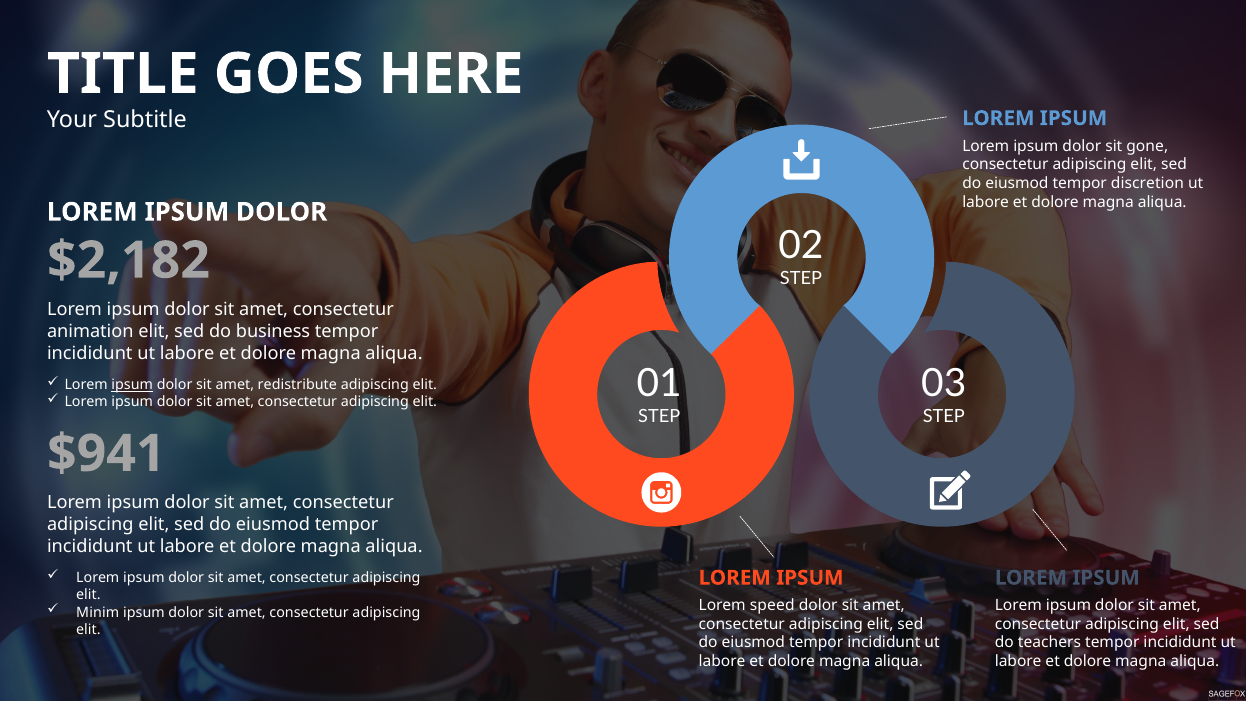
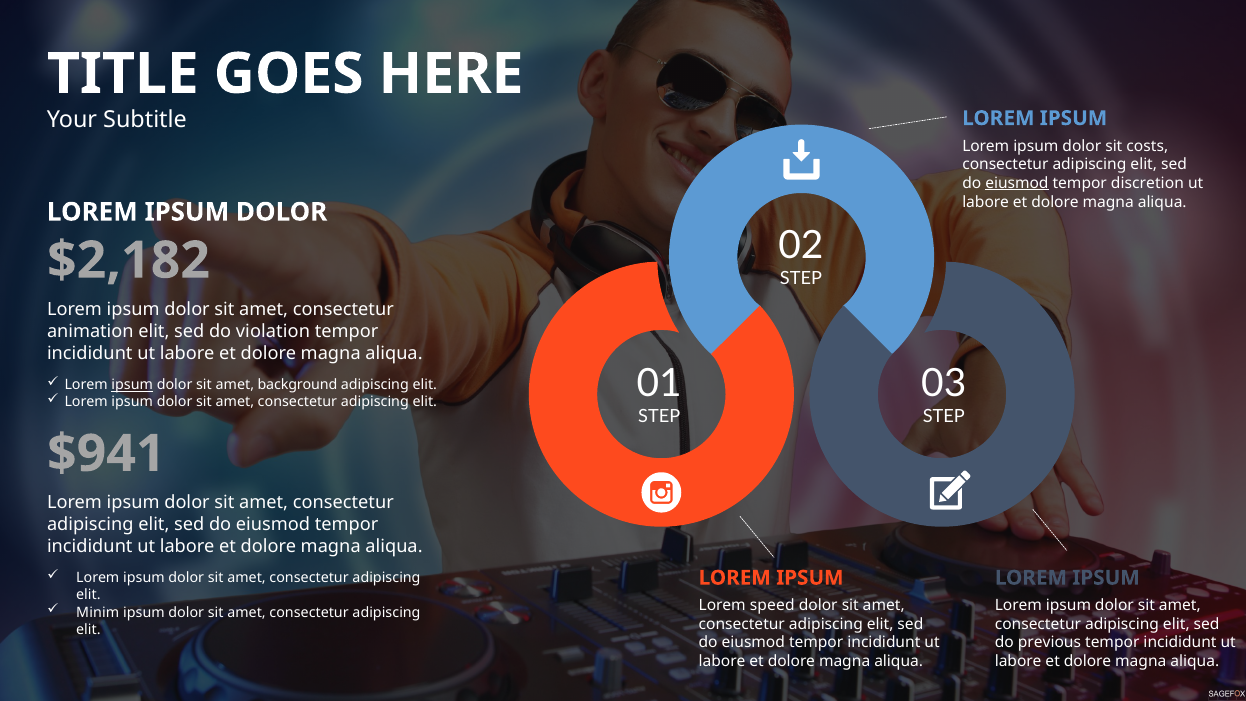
gone: gone -> costs (1147, 146)
eiusmod underline: none -> present (1017, 183)
business: business -> violation (273, 331)
redistribute: redistribute -> background (297, 385)
teachers: teachers -> previous (1049, 643)
